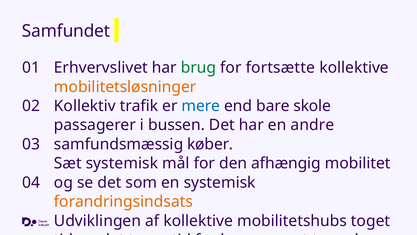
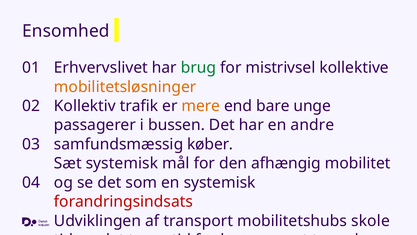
Samfundet: Samfundet -> Ensomhed (66, 31)
fortsætte: fortsætte -> mistrivsel (280, 68)
mere colour: blue -> orange (201, 106)
skole: skole -> unge (312, 106)
forandringsindsats colour: orange -> red (123, 201)
af kollektive: kollektive -> transport (198, 220)
toget: toget -> skole (371, 220)
